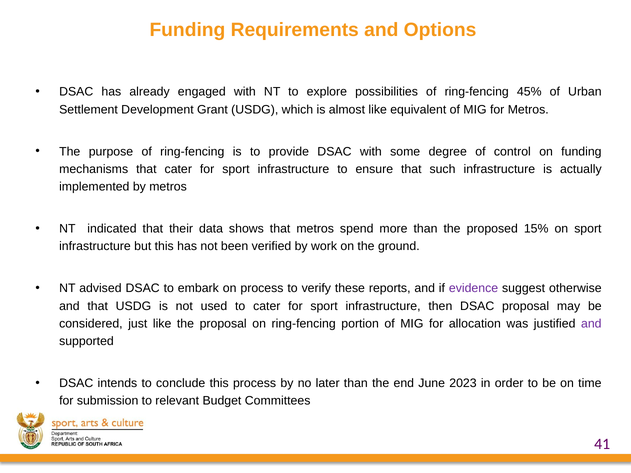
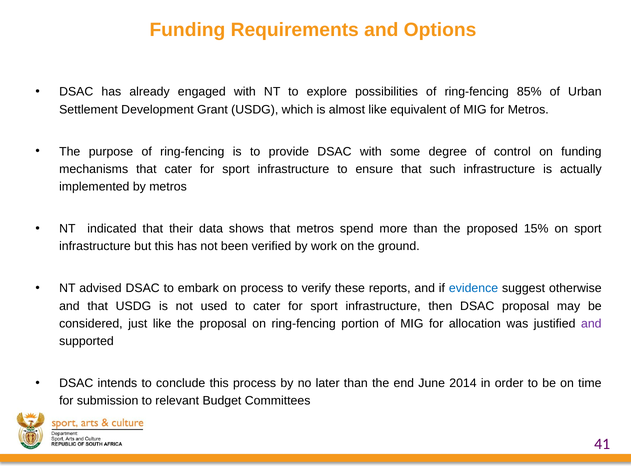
45%: 45% -> 85% (529, 92)
evidence colour: purple -> blue (474, 289)
2023: 2023 -> 2014 (463, 383)
